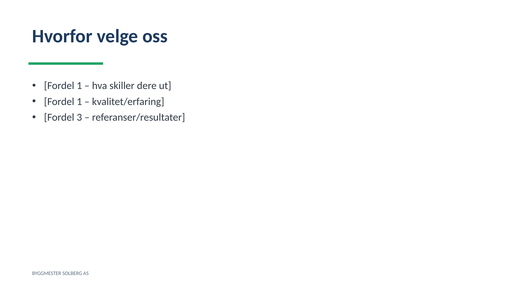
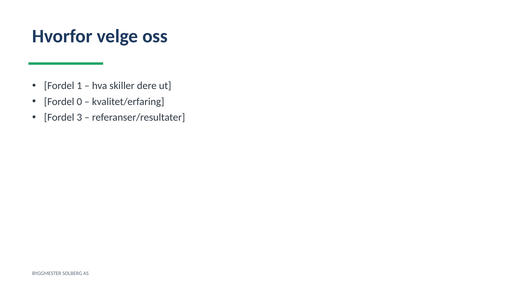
1: 1 -> 0 (79, 102)
